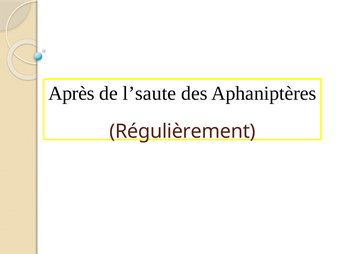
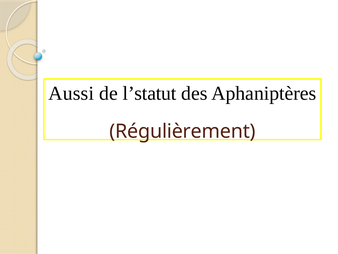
Après: Après -> Aussi (71, 93)
l’saute: l’saute -> l’statut (150, 93)
